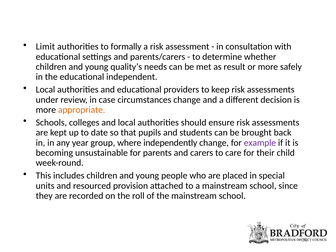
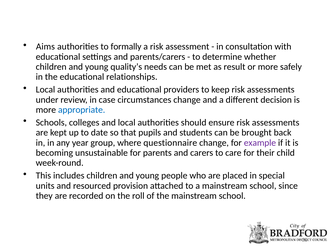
Limit: Limit -> Aims (45, 47)
independent: independent -> relationships (132, 77)
appropriate colour: orange -> blue (82, 110)
independently: independently -> questionnaire (170, 143)
